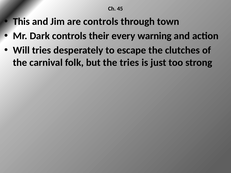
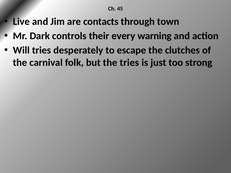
This: This -> Live (21, 22)
are controls: controls -> contacts (101, 22)
